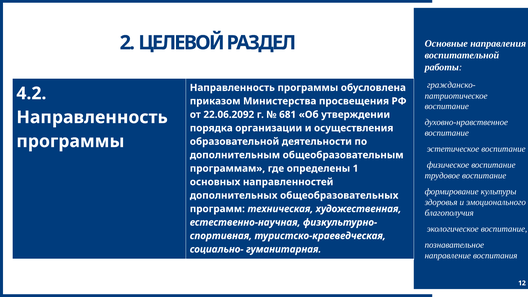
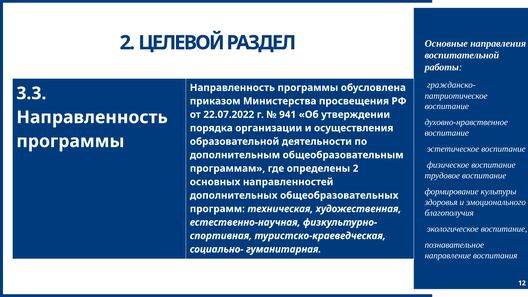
4.2: 4.2 -> 3.3 (31, 93)
22.06.2092: 22.06.2092 -> 22.07.2022 (229, 115)
681: 681 -> 941 (288, 115)
определены 1: 1 -> 2 (356, 168)
